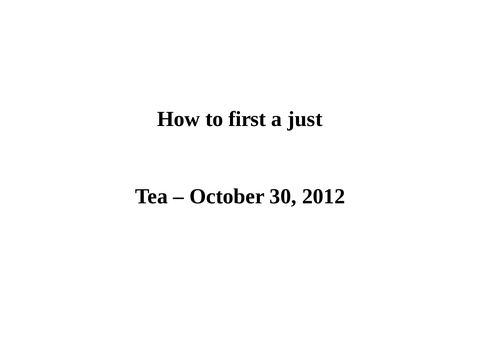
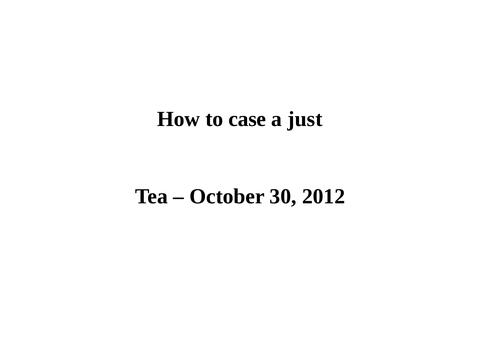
first: first -> case (247, 119)
